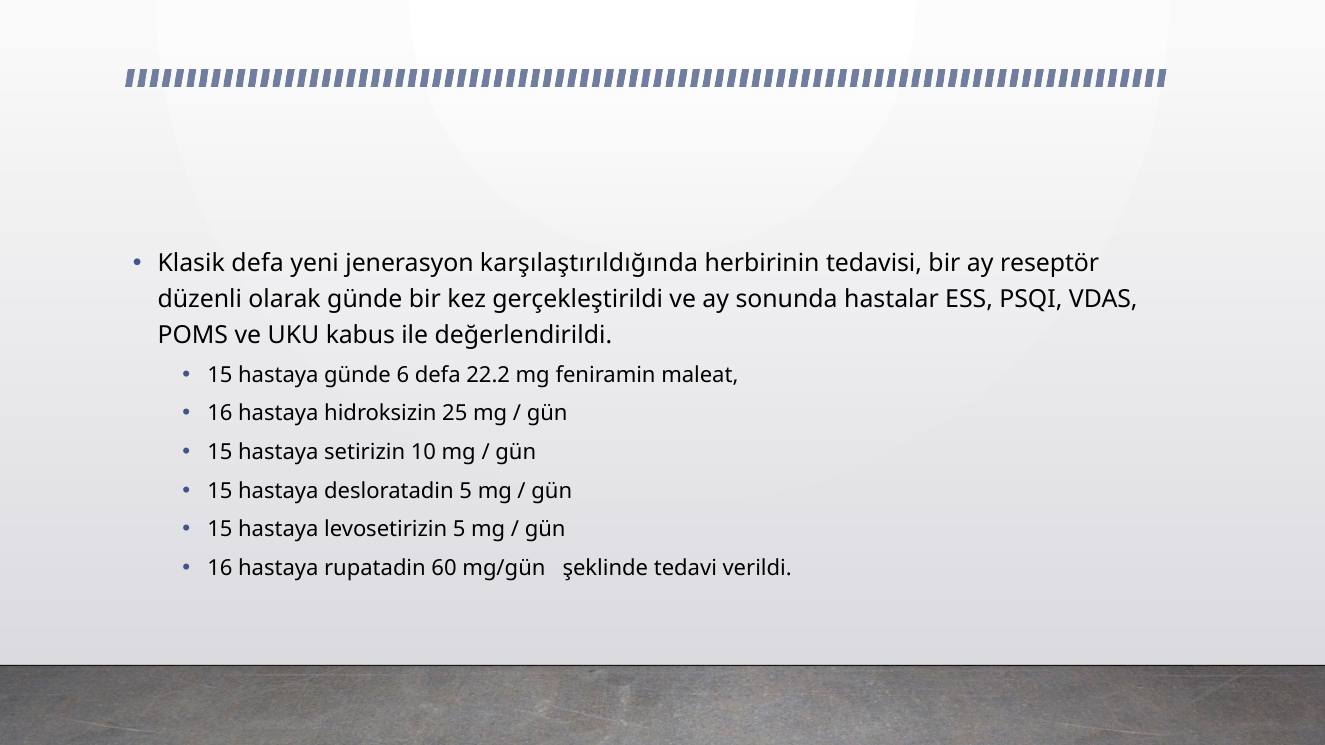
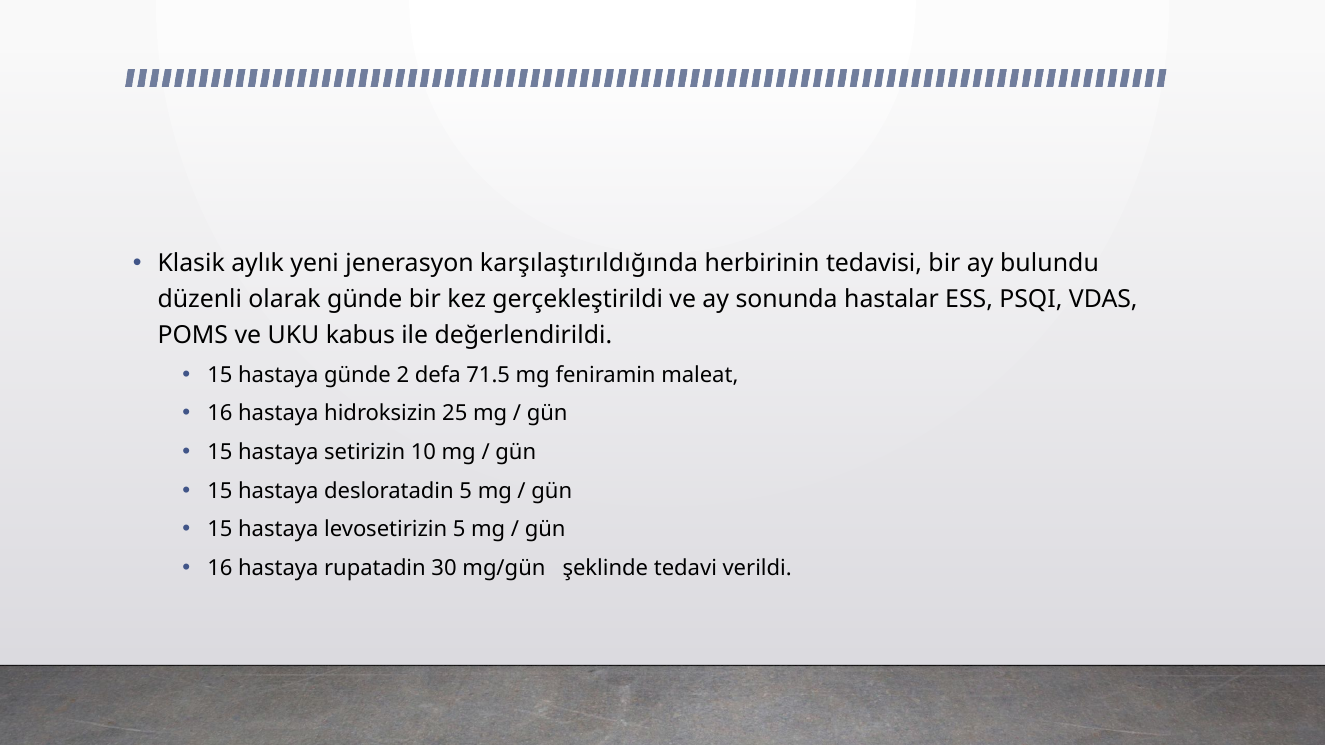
Klasik defa: defa -> aylık (258, 264)
reseptör: reseptör -> bulundu (1049, 264)
6: 6 -> 2 (403, 375)
22.2: 22.2 -> 71.5 (488, 375)
60: 60 -> 30 (444, 569)
